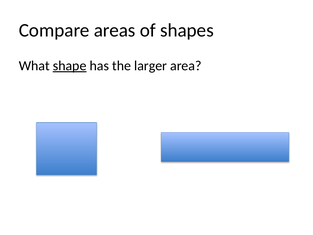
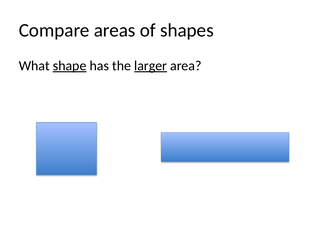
larger underline: none -> present (151, 66)
